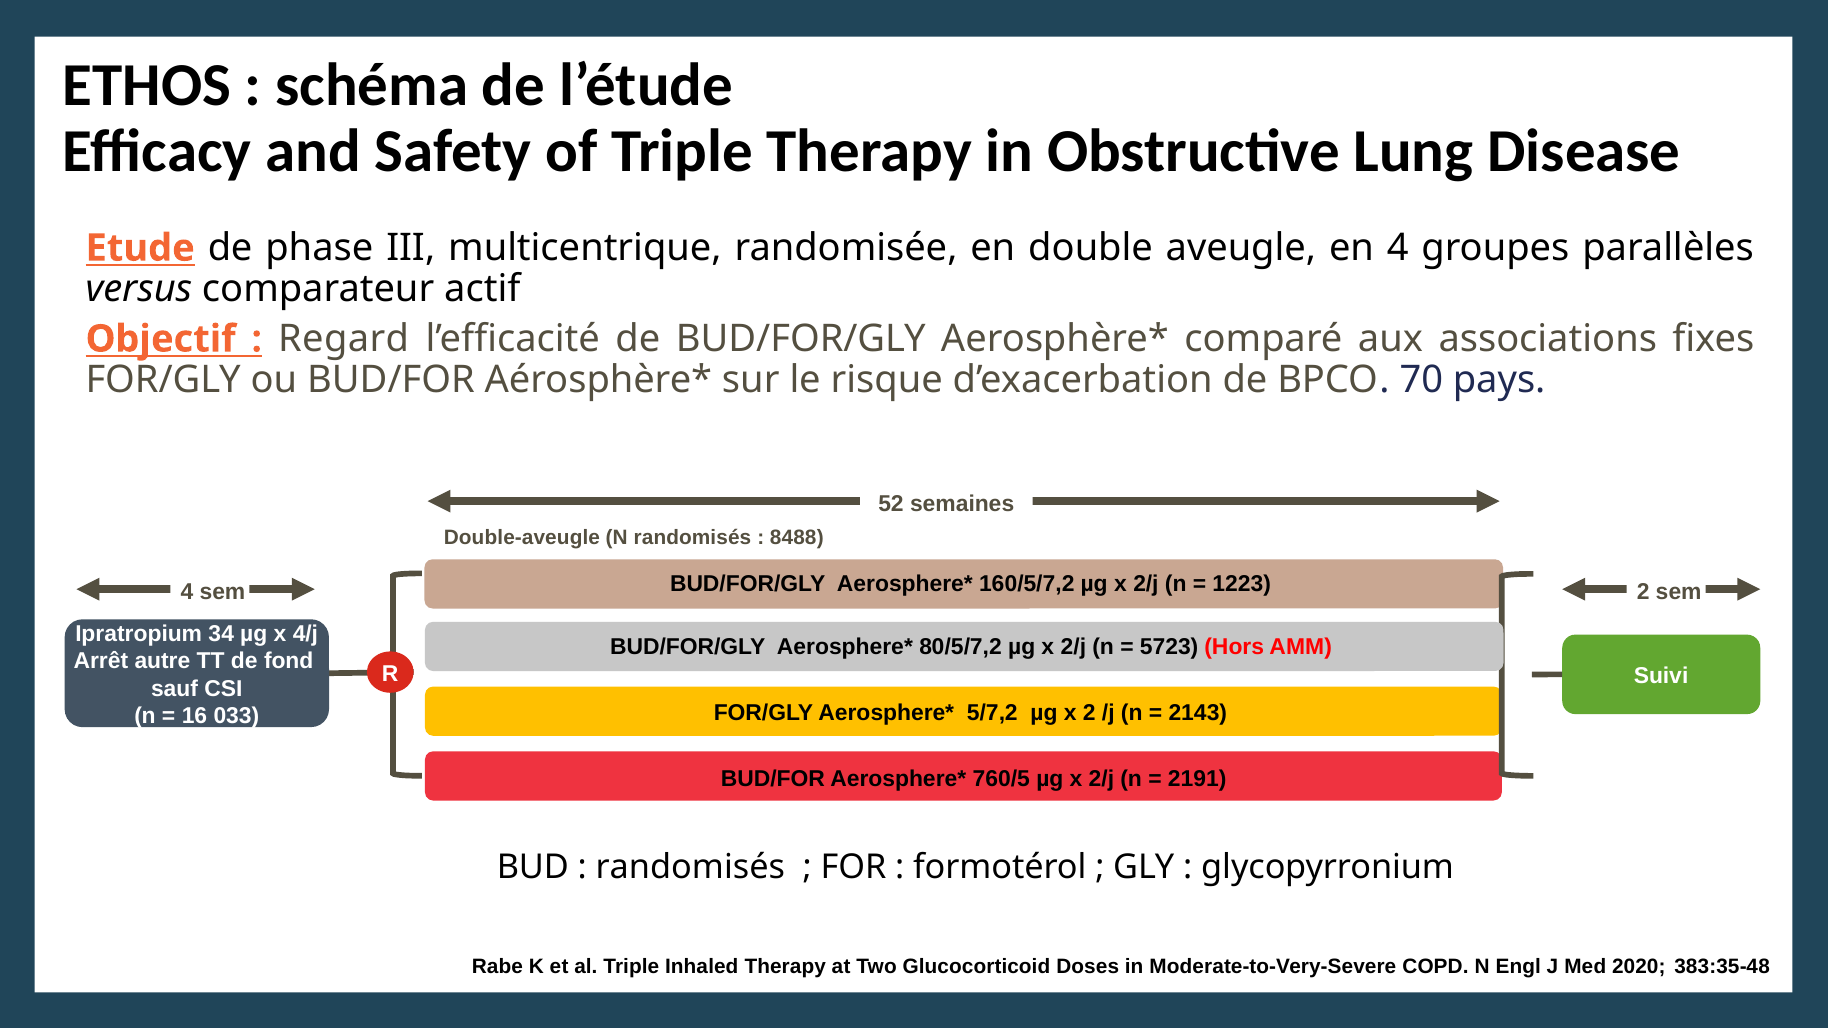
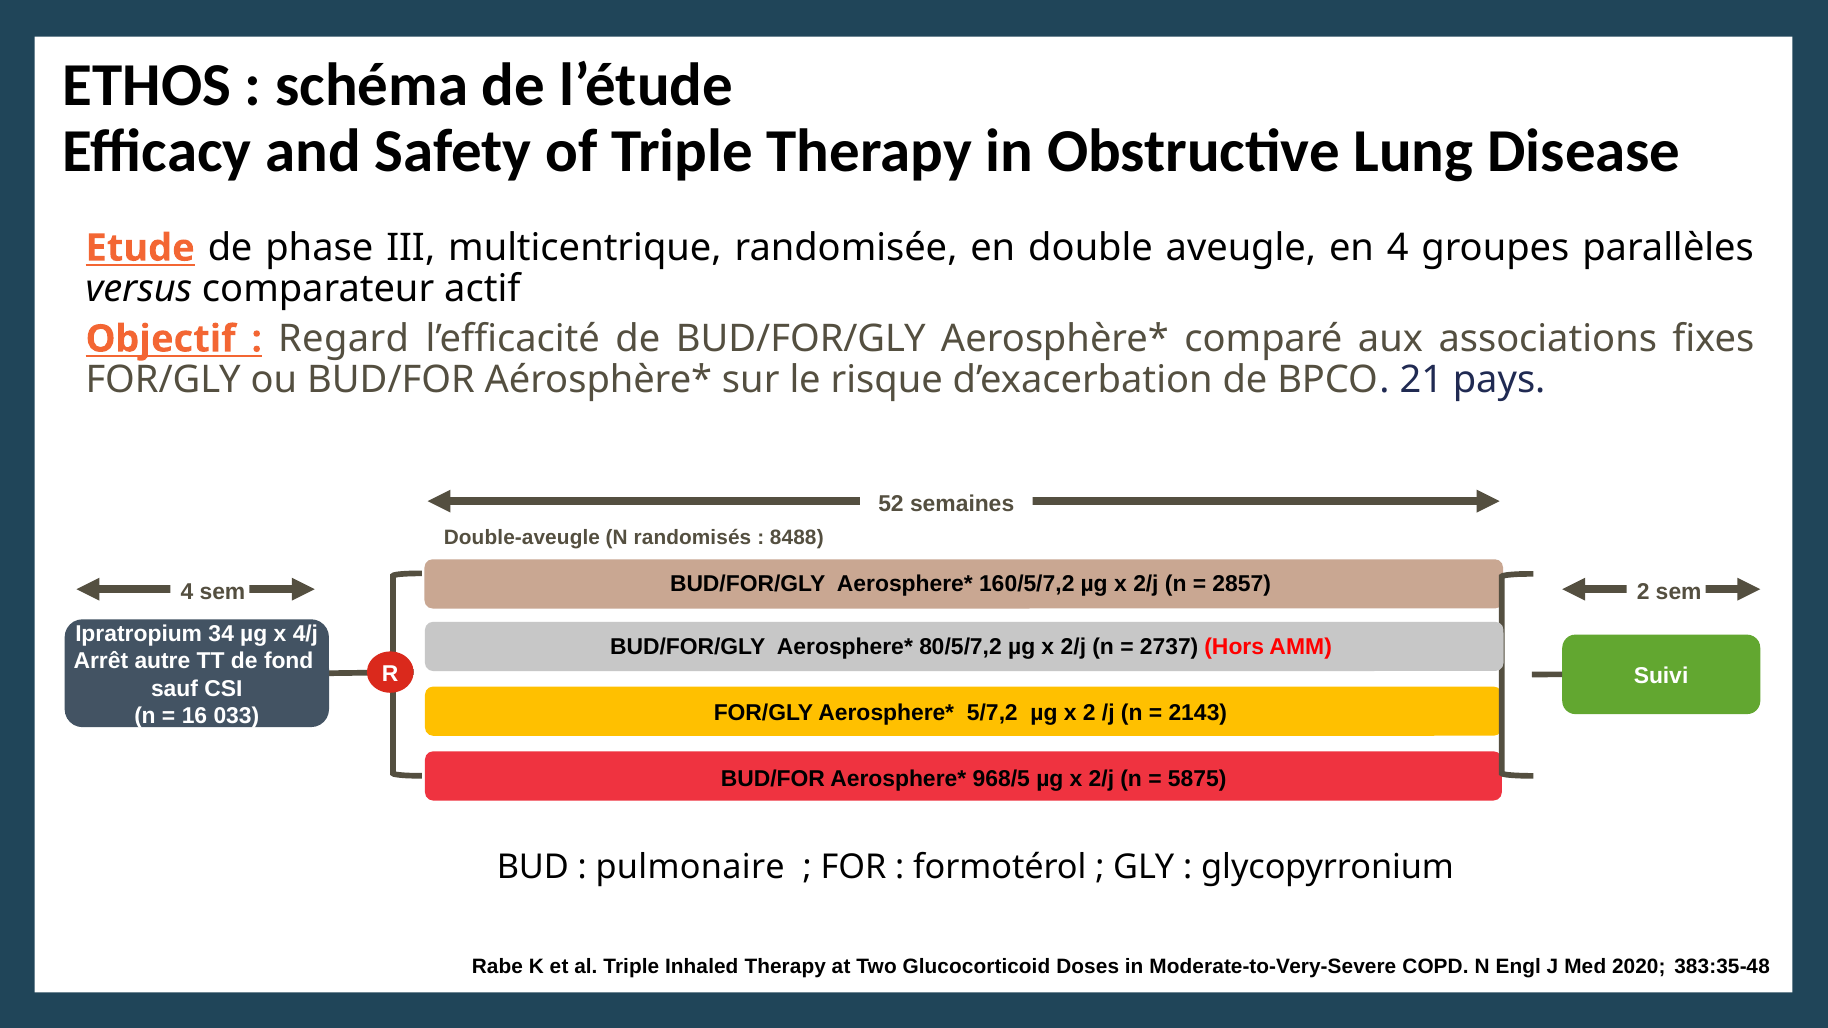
70: 70 -> 21 (1421, 380)
1223: 1223 -> 2857 (1242, 584)
5723: 5723 -> 2737 (1169, 647)
760/5: 760/5 -> 968/5 (1001, 779)
2191: 2191 -> 5875 (1197, 779)
randomisés: randomisés -> pulmonaire (690, 867)
